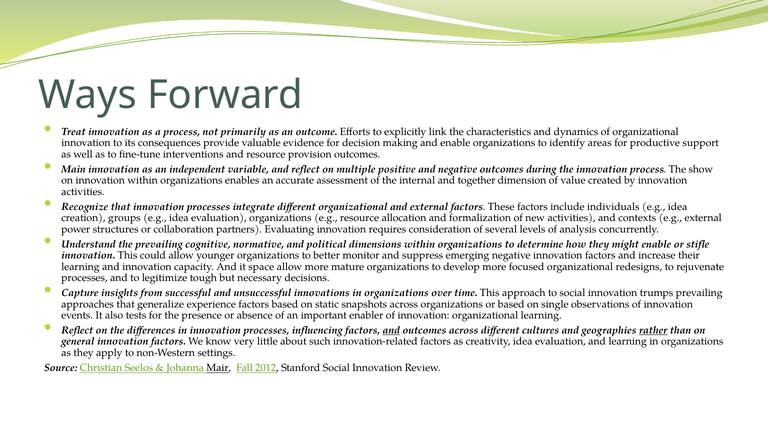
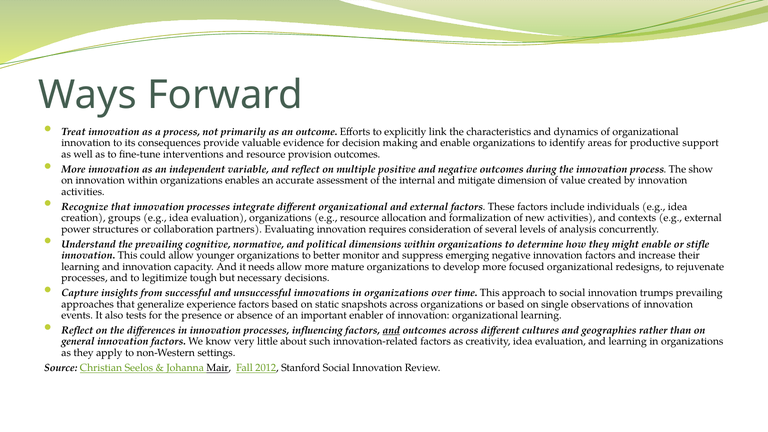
Main: Main -> More (73, 169)
together: together -> mitigate (477, 180)
space: space -> needs (261, 267)
rather underline: present -> none (653, 330)
